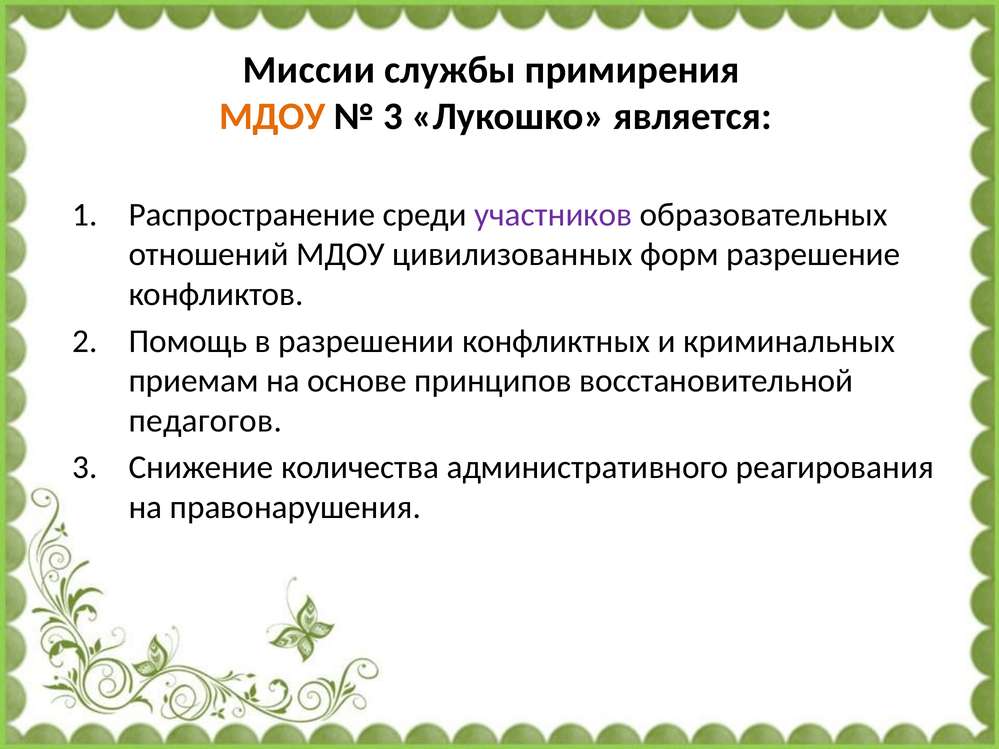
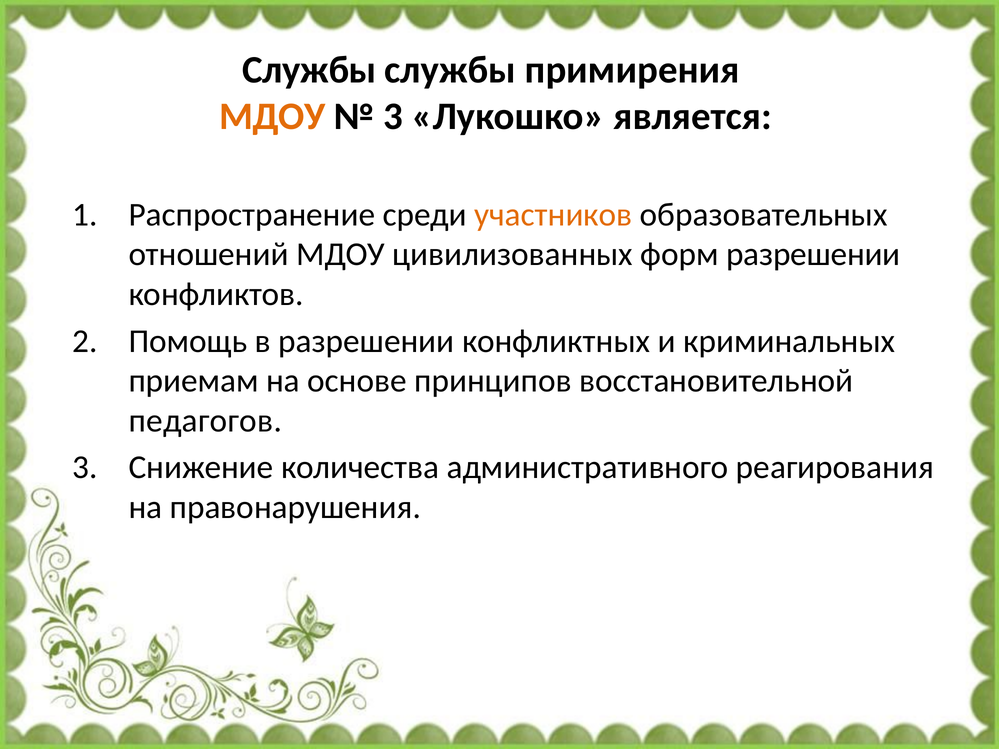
Миссии: Миссии -> Службы (309, 70)
участников colour: purple -> orange (553, 215)
форм разрешение: разрешение -> разрешении (813, 255)
